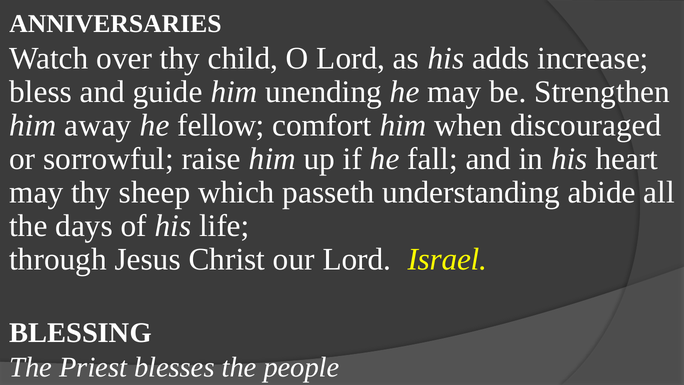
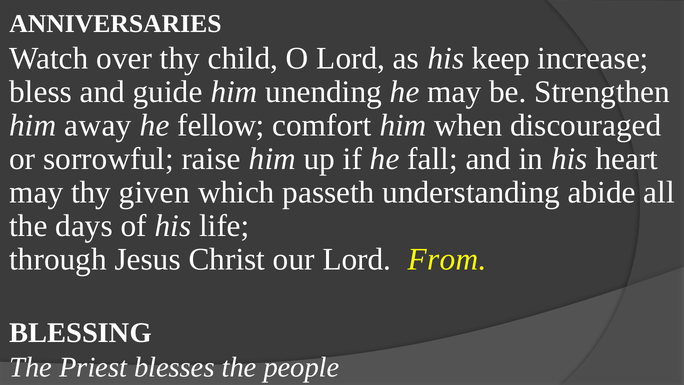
adds: adds -> keep (501, 58)
sheep: sheep -> given (154, 192)
Israel: Israel -> From (447, 259)
